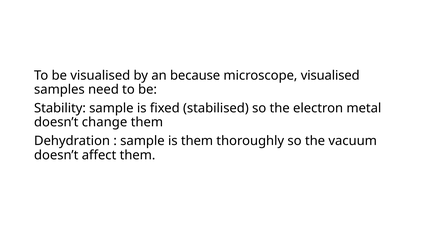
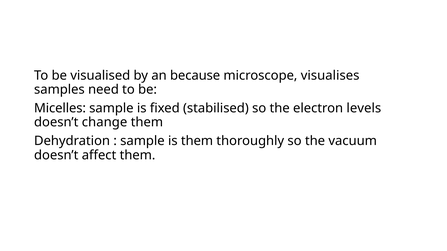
microscope visualised: visualised -> visualises (330, 76)
Stability: Stability -> Micelles (60, 108)
metal: metal -> levels (364, 108)
